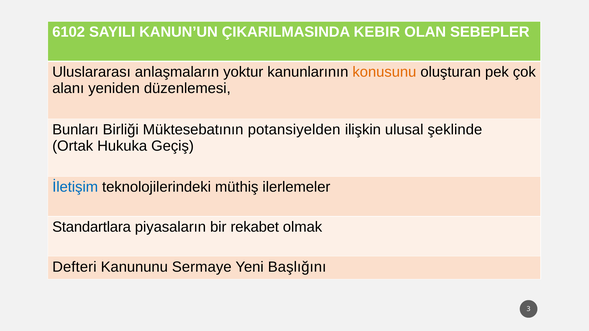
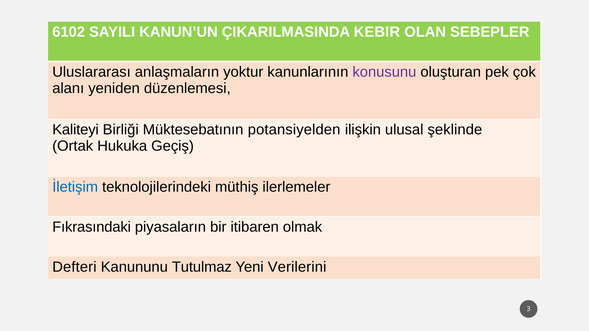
konusunu colour: orange -> purple (384, 72)
Bunları: Bunları -> Kaliteyi (76, 130)
Standartlara: Standartlara -> Fıkrasındaki (92, 227)
rekabet: rekabet -> itibaren (255, 227)
Sermaye: Sermaye -> Tutulmaz (202, 267)
Başlığını: Başlığını -> Verilerini (297, 267)
